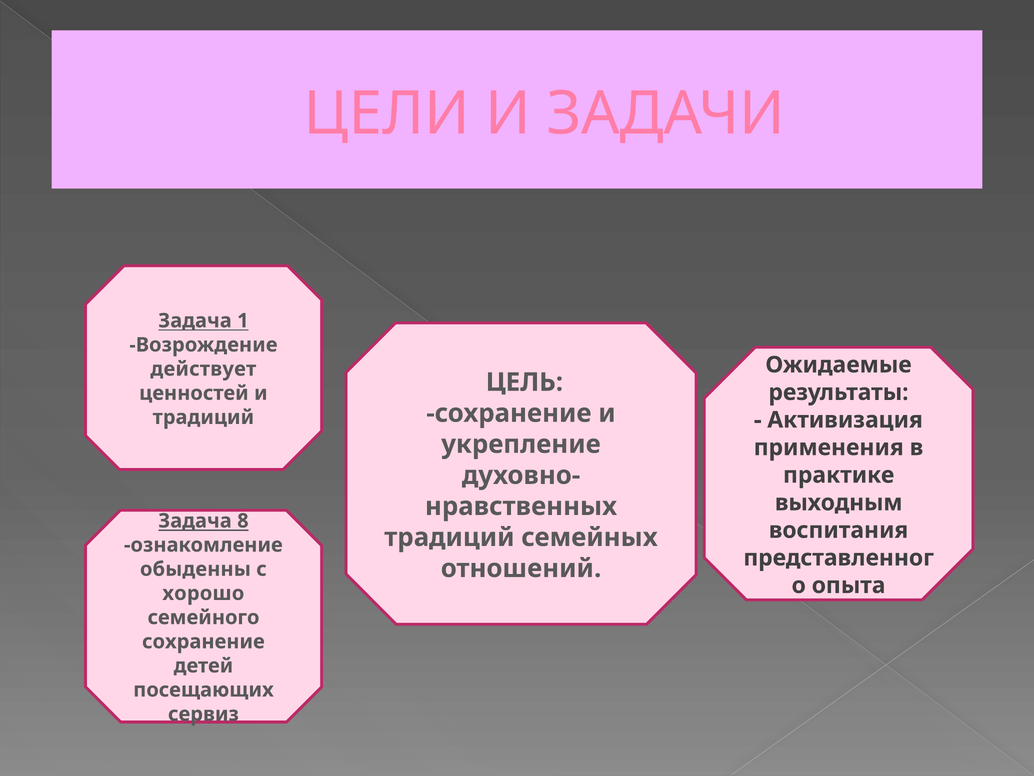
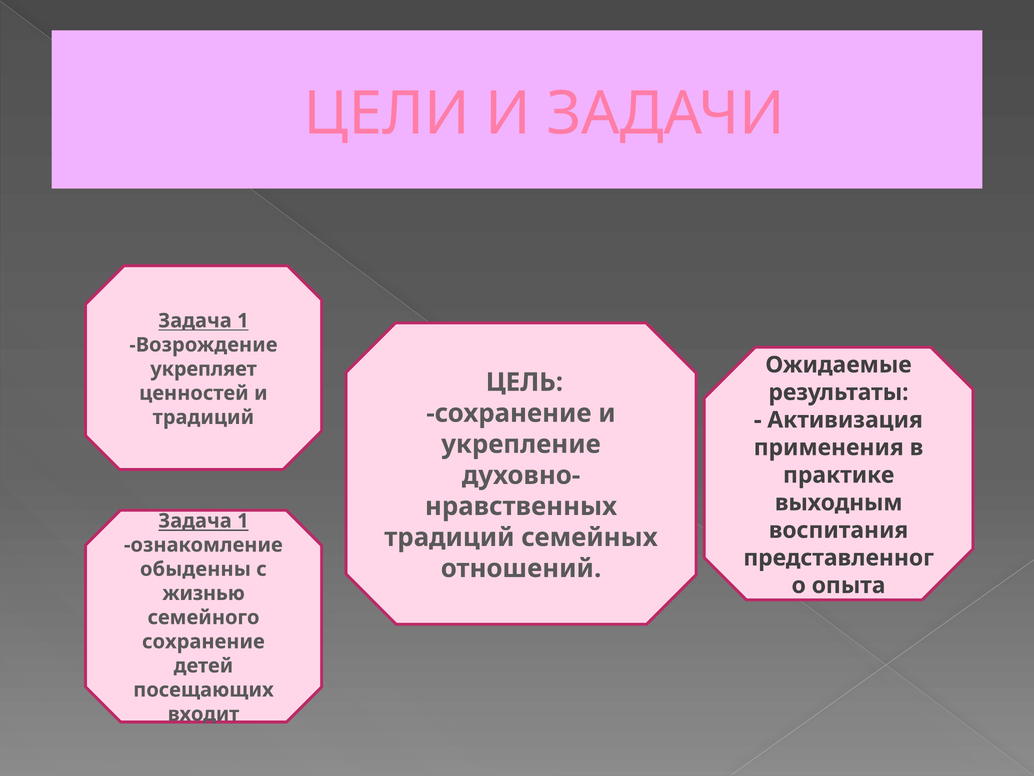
действует: действует -> укрепляет (204, 369)
8: 8 -> 1 (243, 521)
хорошо: хорошо -> жизнью (204, 593)
сервиз: сервиз -> входит (204, 714)
